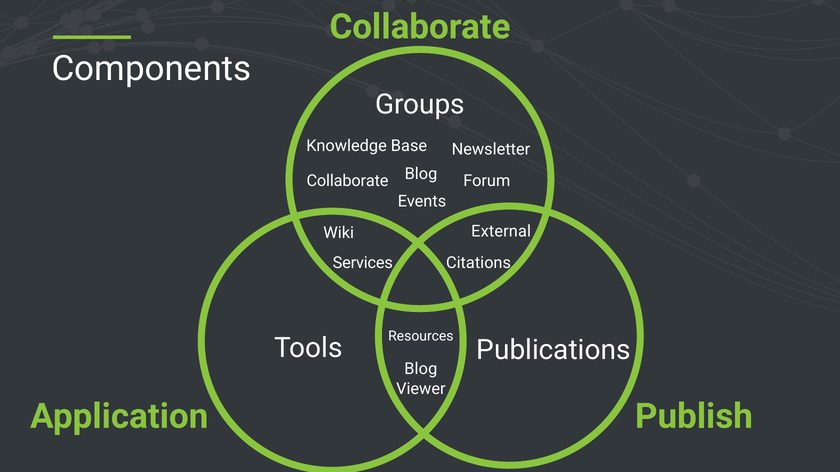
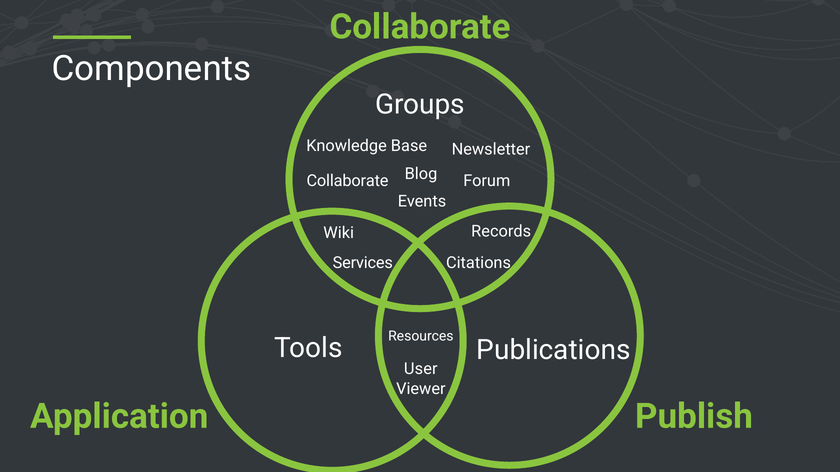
External: External -> Records (501, 232)
Blog: Blog -> User (421, 369)
